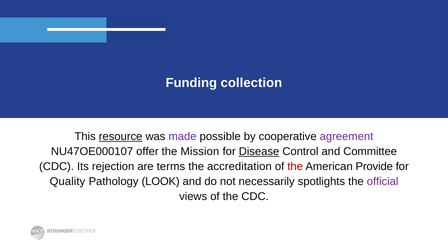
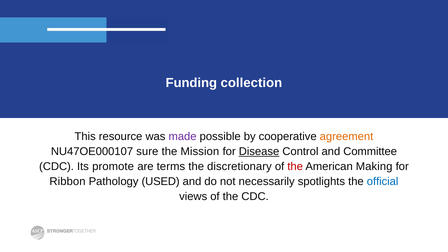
resource underline: present -> none (121, 137)
agreement colour: purple -> orange (346, 137)
offer: offer -> sure (147, 152)
rejection: rejection -> promote (113, 167)
accreditation: accreditation -> discretionary (239, 167)
Provide: Provide -> Making (374, 167)
Quality: Quality -> Ribbon (67, 182)
LOOK: LOOK -> USED (161, 182)
official colour: purple -> blue (383, 182)
